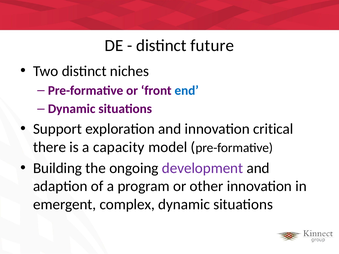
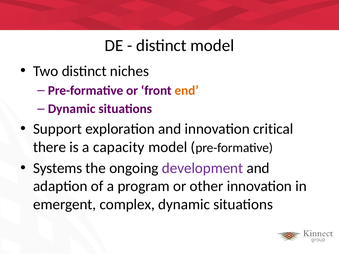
distinct future: future -> model (212, 46)
end colour: blue -> orange (187, 91)
Building: Building -> Systems (58, 168)
